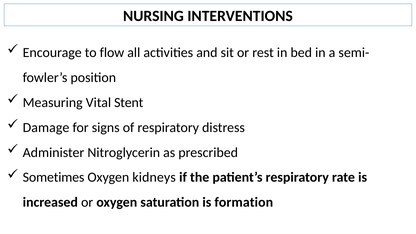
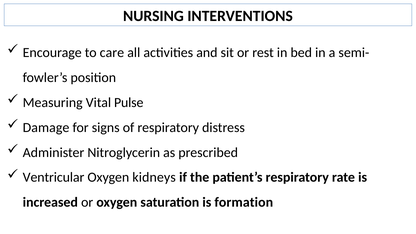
flow: flow -> care (112, 53)
Stent: Stent -> Pulse (129, 103)
Sometimes: Sometimes -> Ventricular (54, 177)
